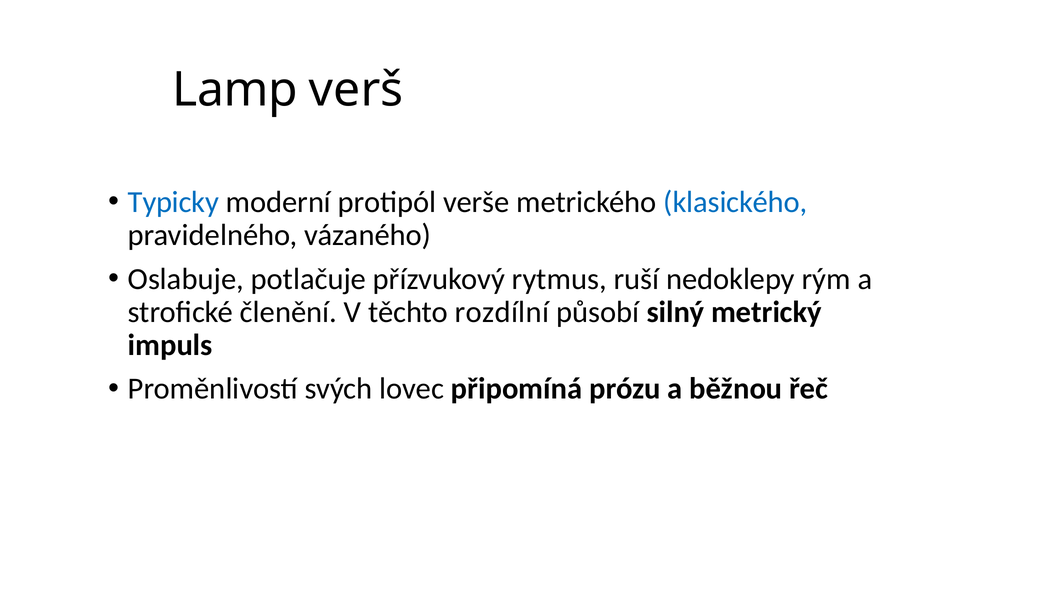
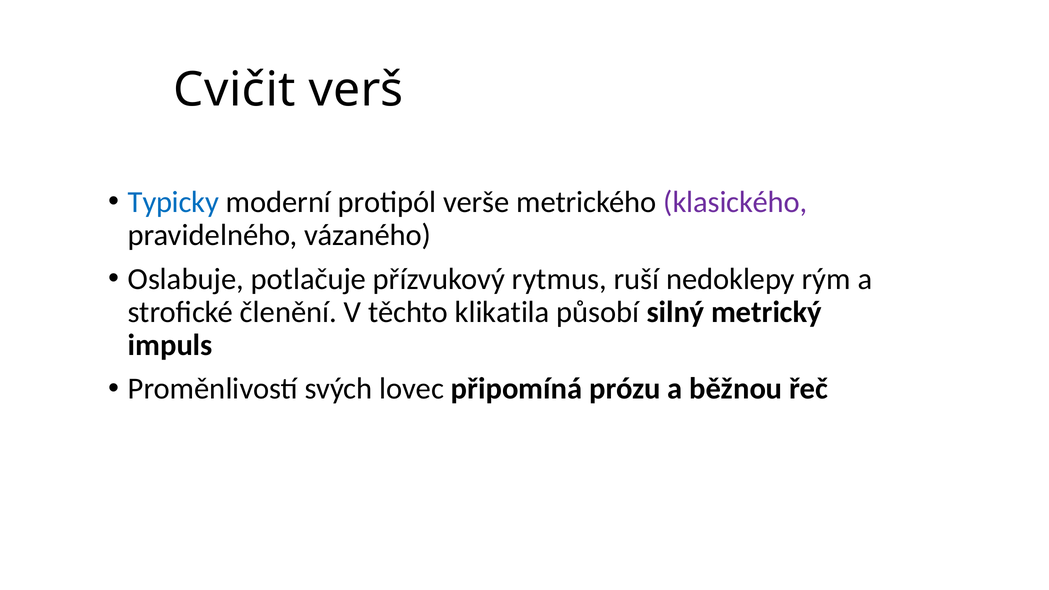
Lamp: Lamp -> Cvičit (235, 90)
klasického colour: blue -> purple (735, 202)
rozdílní: rozdílní -> klikatila (502, 312)
